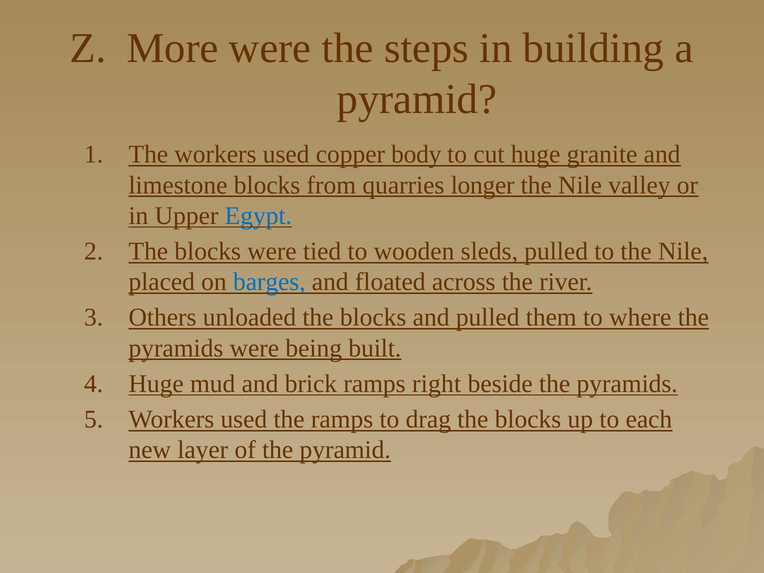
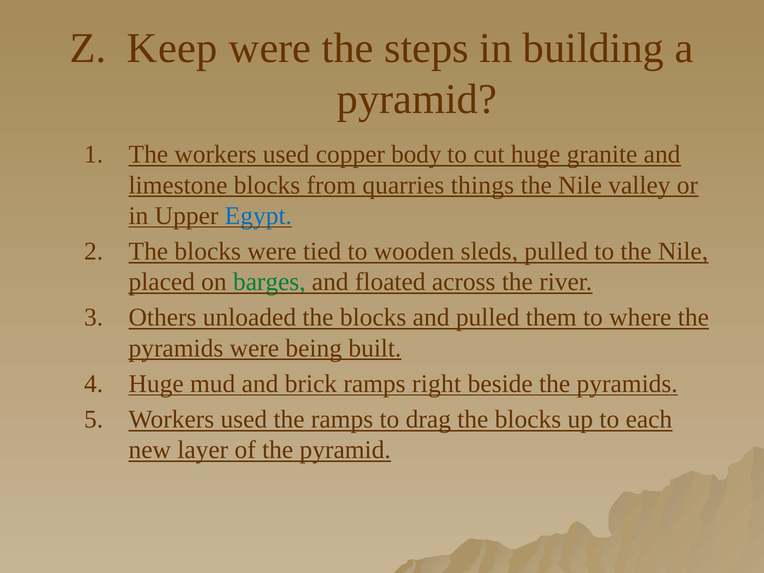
More: More -> Keep (172, 48)
longer: longer -> things (482, 185)
barges colour: blue -> green (269, 282)
